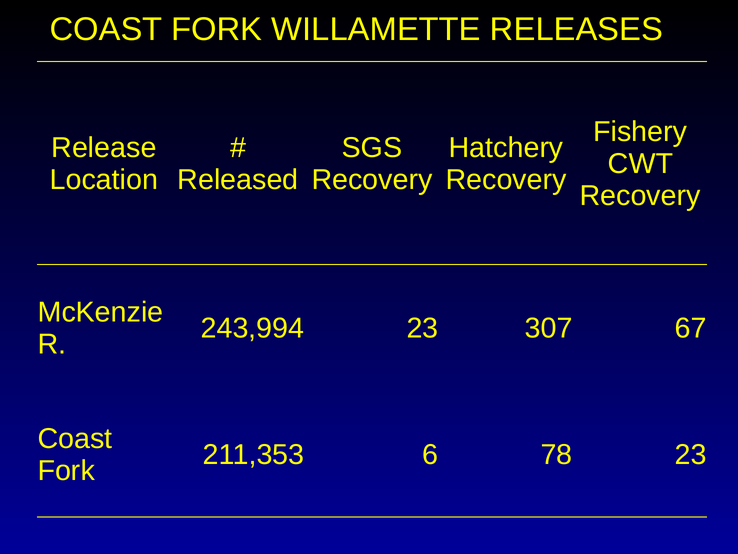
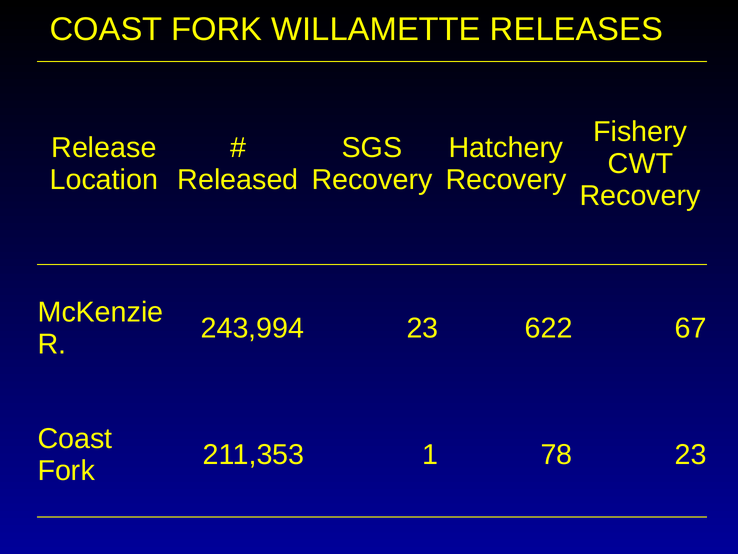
307: 307 -> 622 (549, 328)
6: 6 -> 1 (430, 454)
